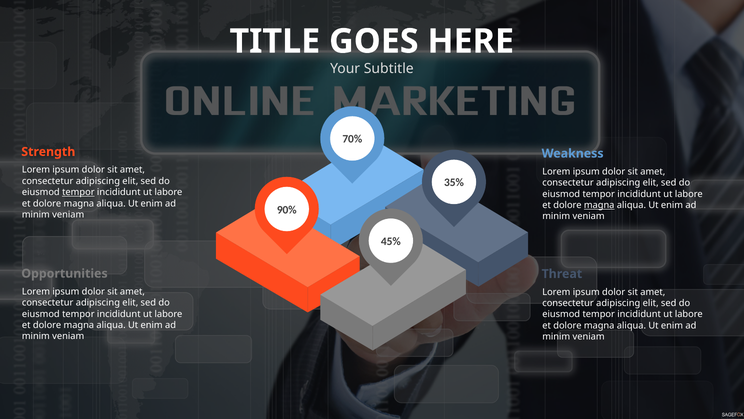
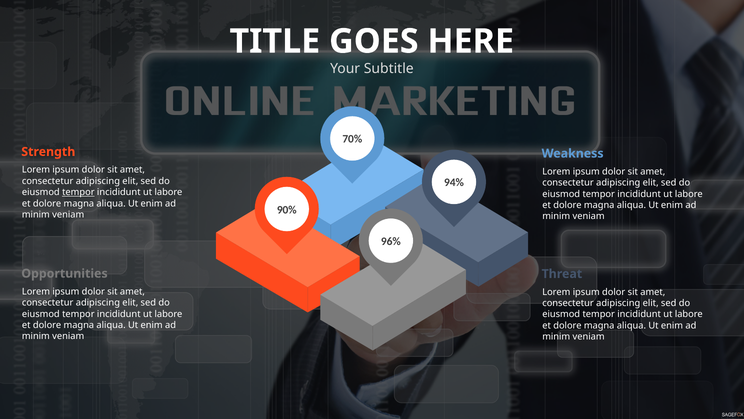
35%: 35% -> 94% (454, 182)
magna underline: present -> none (599, 205)
45%: 45% -> 96% (391, 241)
